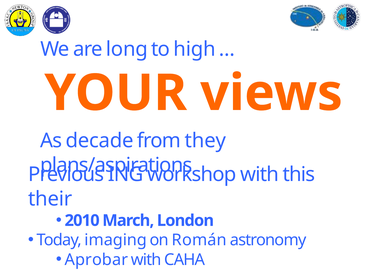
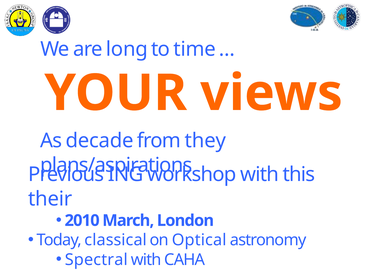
high: high -> time (195, 49)
imaging: imaging -> classical (116, 240)
Román: Román -> Optical (199, 240)
Aprobar: Aprobar -> Spectral (96, 259)
